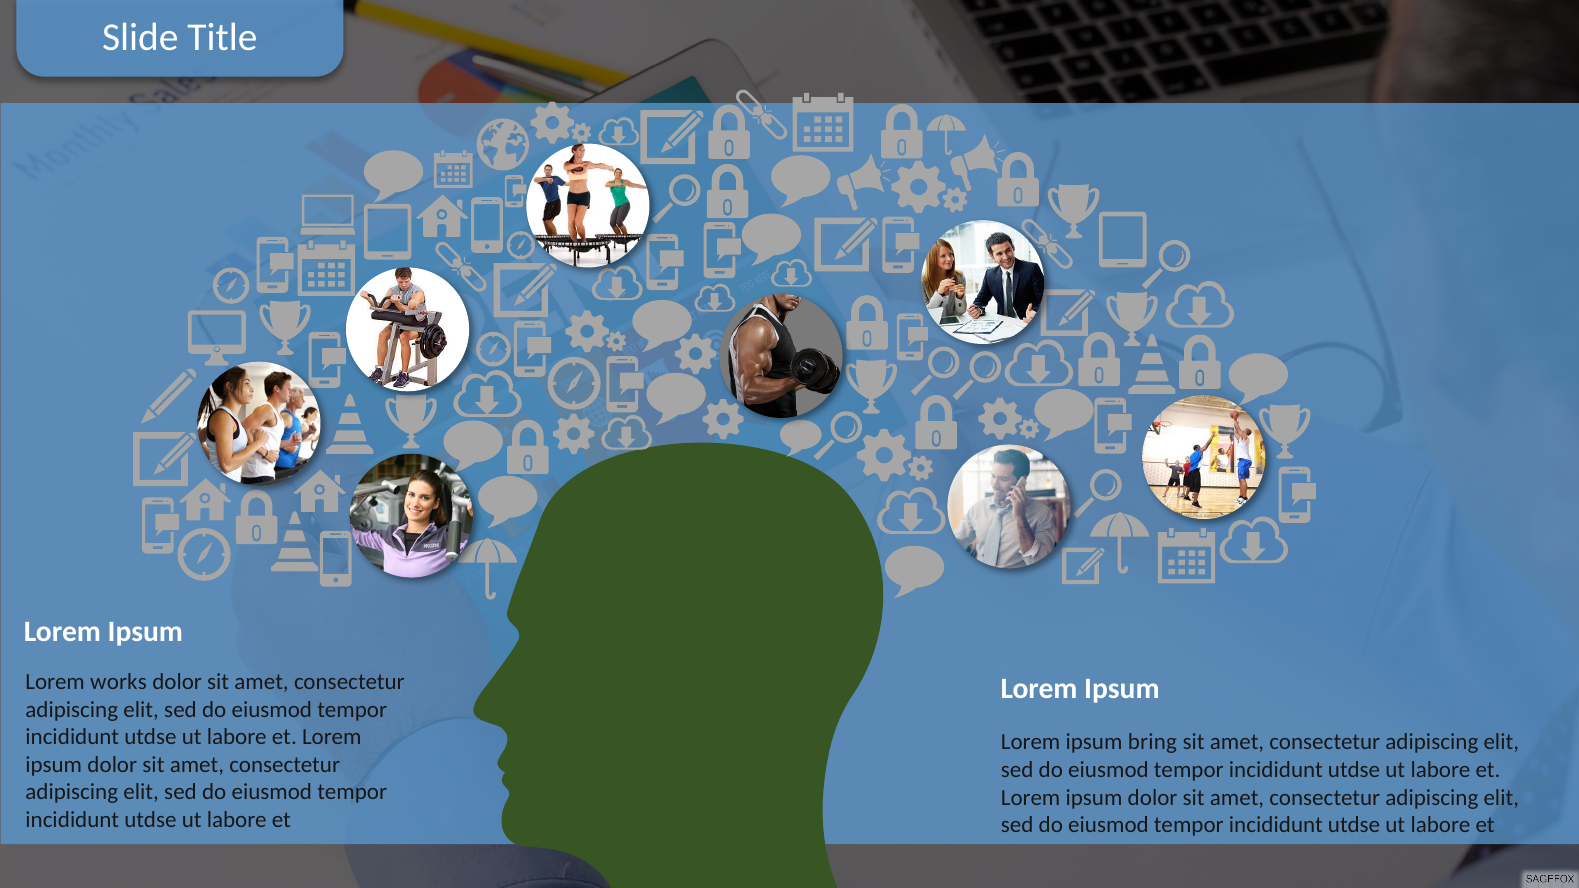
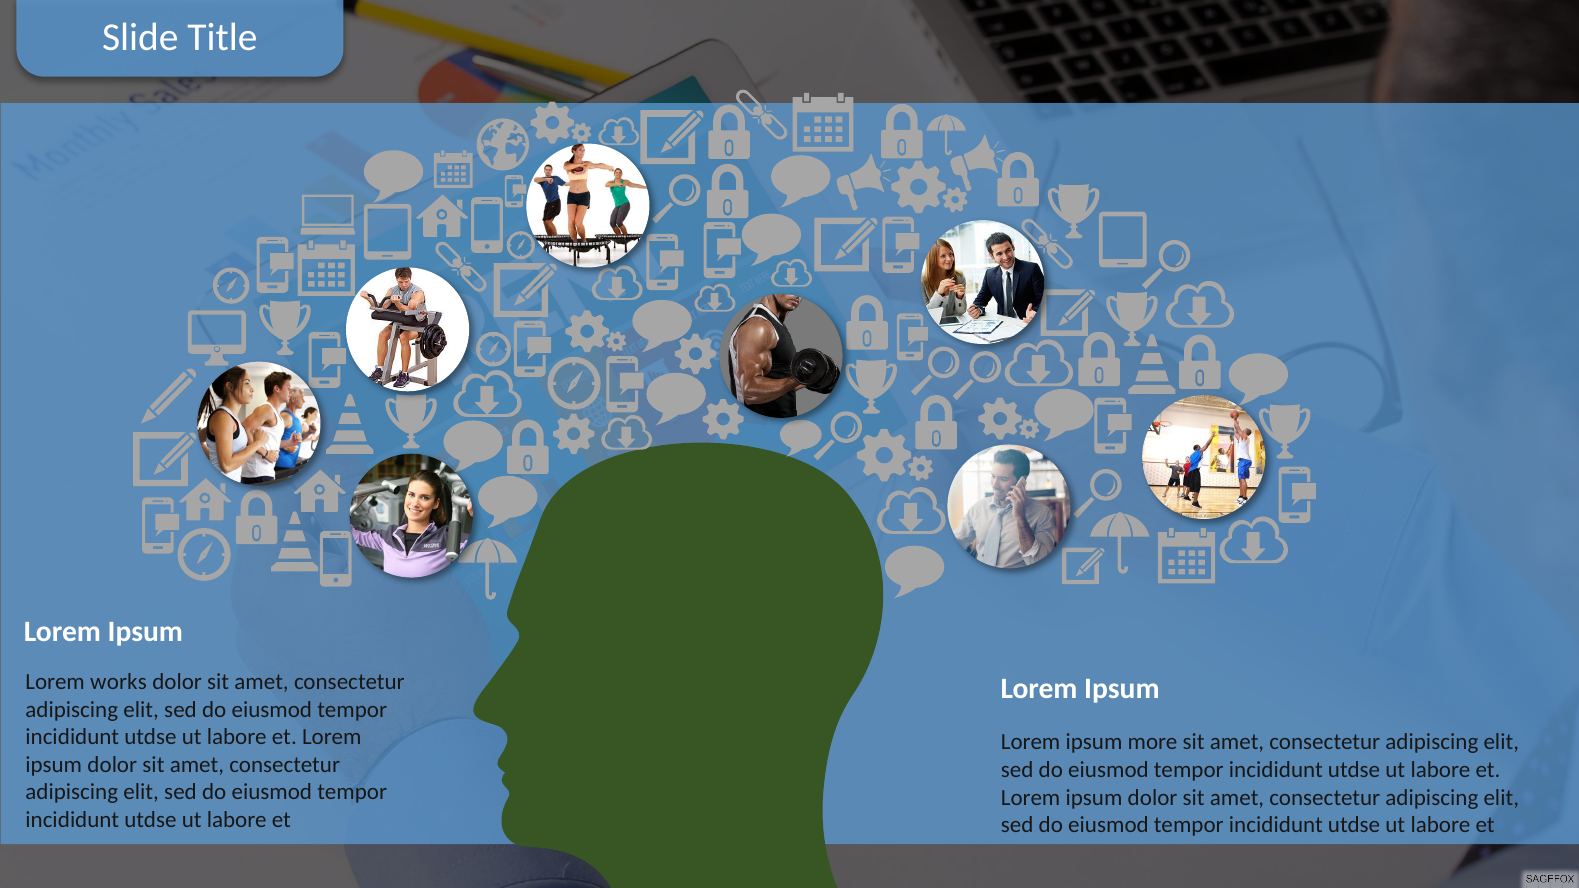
bring: bring -> more (1153, 742)
